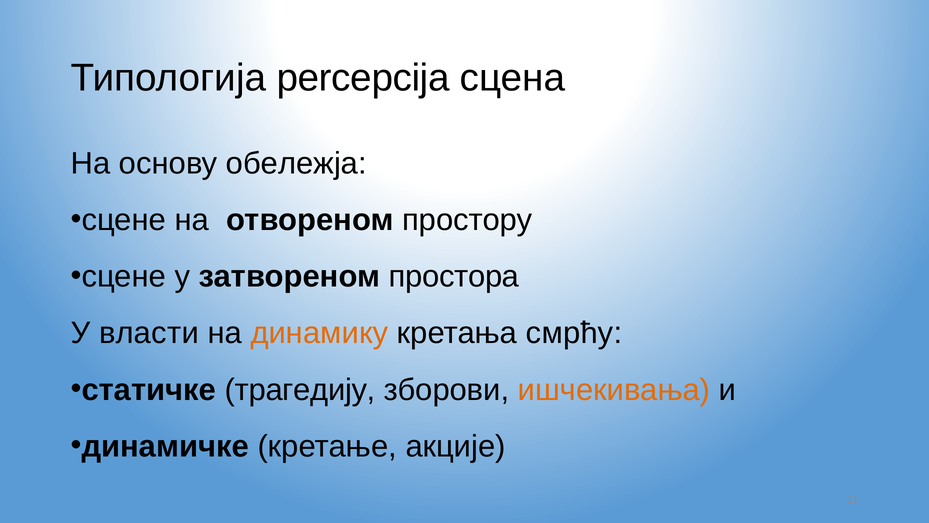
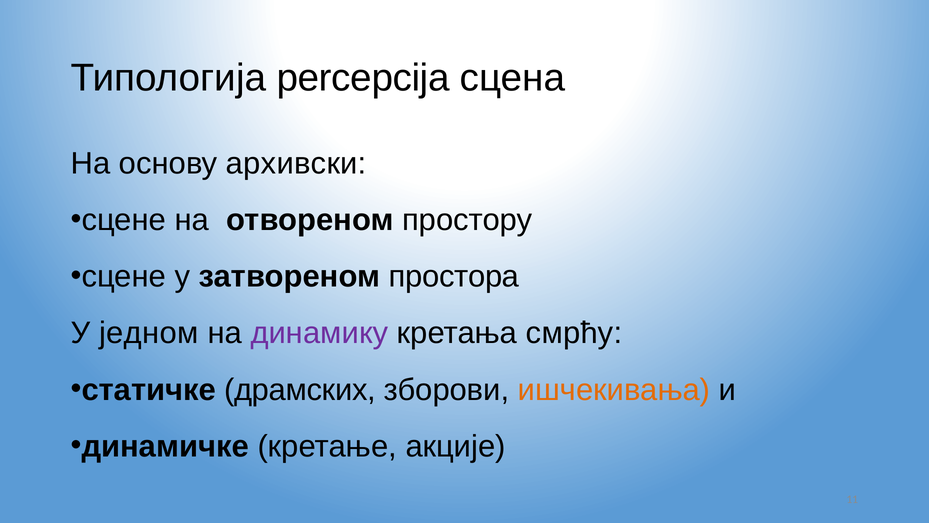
обележја: обележја -> архивски (296, 163)
власти: власти -> једном (149, 333)
динамику colour: orange -> purple (319, 333)
трагедију: трагедију -> драмских (300, 389)
